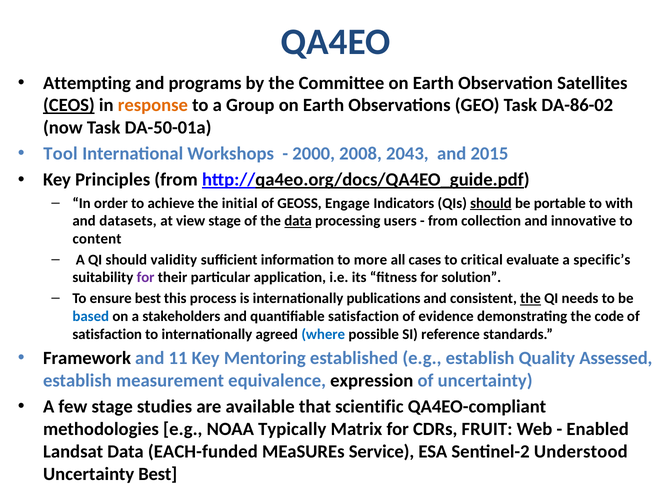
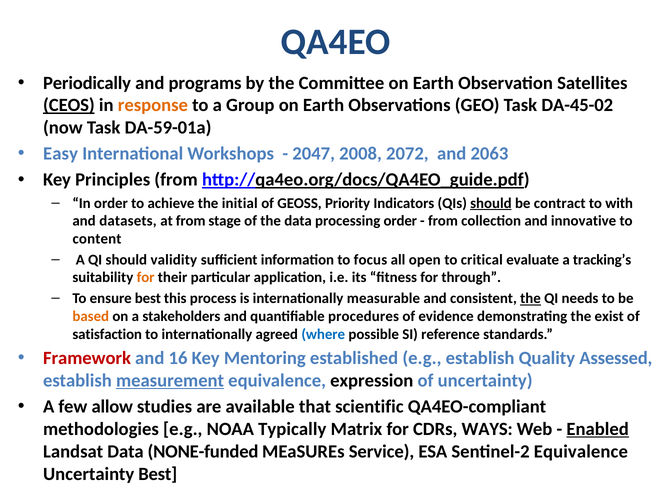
Attempting: Attempting -> Periodically (87, 83)
DA-86-02: DA-86-02 -> DA-45-02 (577, 105)
DA-50-01a: DA-50-01a -> DA-59-01a (168, 128)
Tool: Tool -> Easy (61, 154)
2000: 2000 -> 2047 (314, 154)
2043: 2043 -> 2072 (407, 154)
2015: 2015 -> 2063 (489, 154)
Engage: Engage -> Priority (348, 203)
portable: portable -> contract (560, 203)
at view: view -> from (191, 221)
data underline: present -> none (298, 221)
processing users: users -> order (400, 221)
more: more -> focus (370, 260)
cases: cases -> open (425, 260)
specific’s: specific’s -> tracking’s (602, 260)
for colour: purple -> orange (146, 278)
solution: solution -> through (471, 278)
publications: publications -> measurable (383, 299)
based colour: blue -> orange (91, 316)
quantifiable satisfaction: satisfaction -> procedures (363, 316)
code: code -> exist (609, 316)
Framework colour: black -> red (87, 358)
11: 11 -> 16 (178, 358)
measurement underline: none -> present (170, 381)
few stage: stage -> allow (112, 407)
FRUIT: FRUIT -> WAYS (487, 429)
Enabled underline: none -> present (598, 429)
EACH-funded: EACH-funded -> NONE-funded (203, 452)
Sentinel-2 Understood: Understood -> Equivalence (581, 452)
